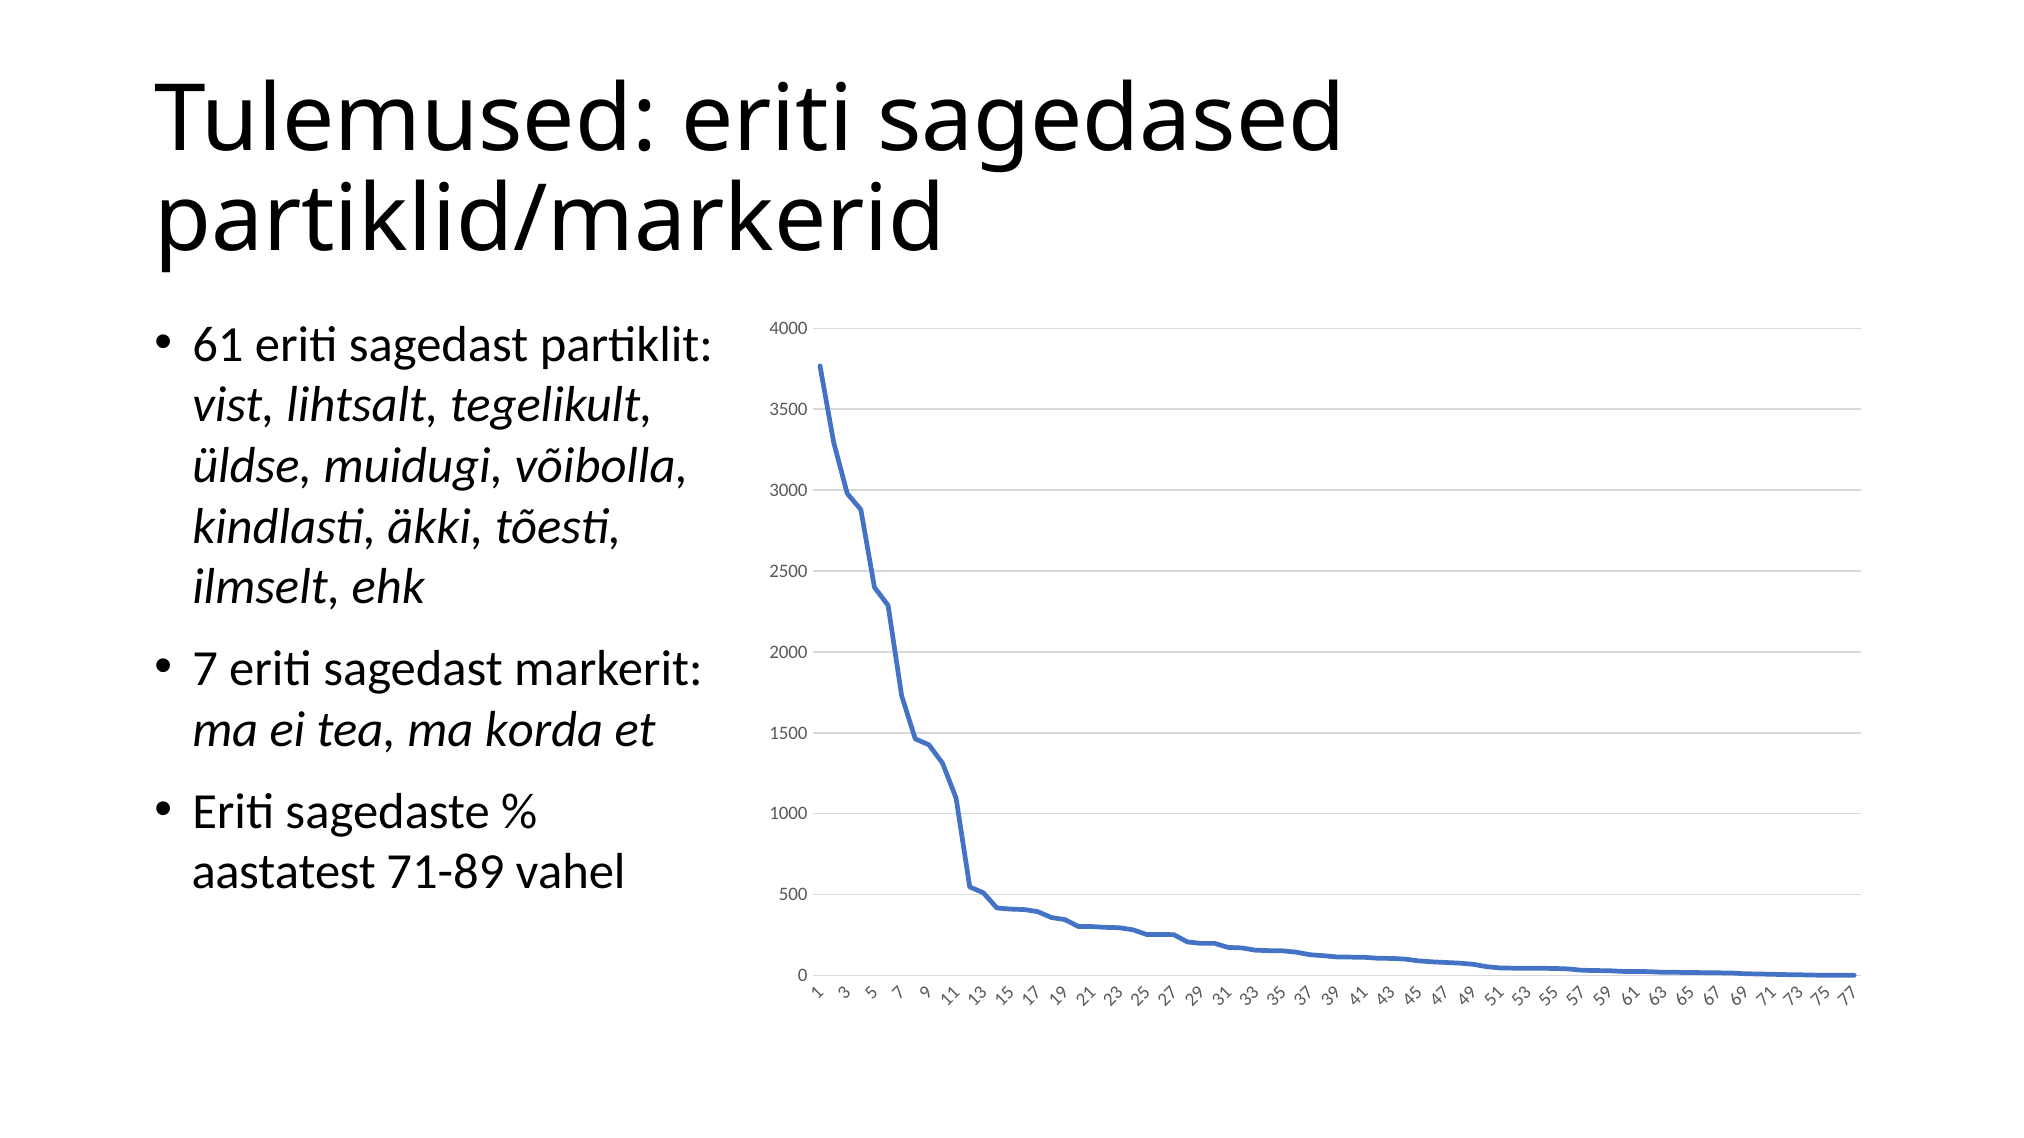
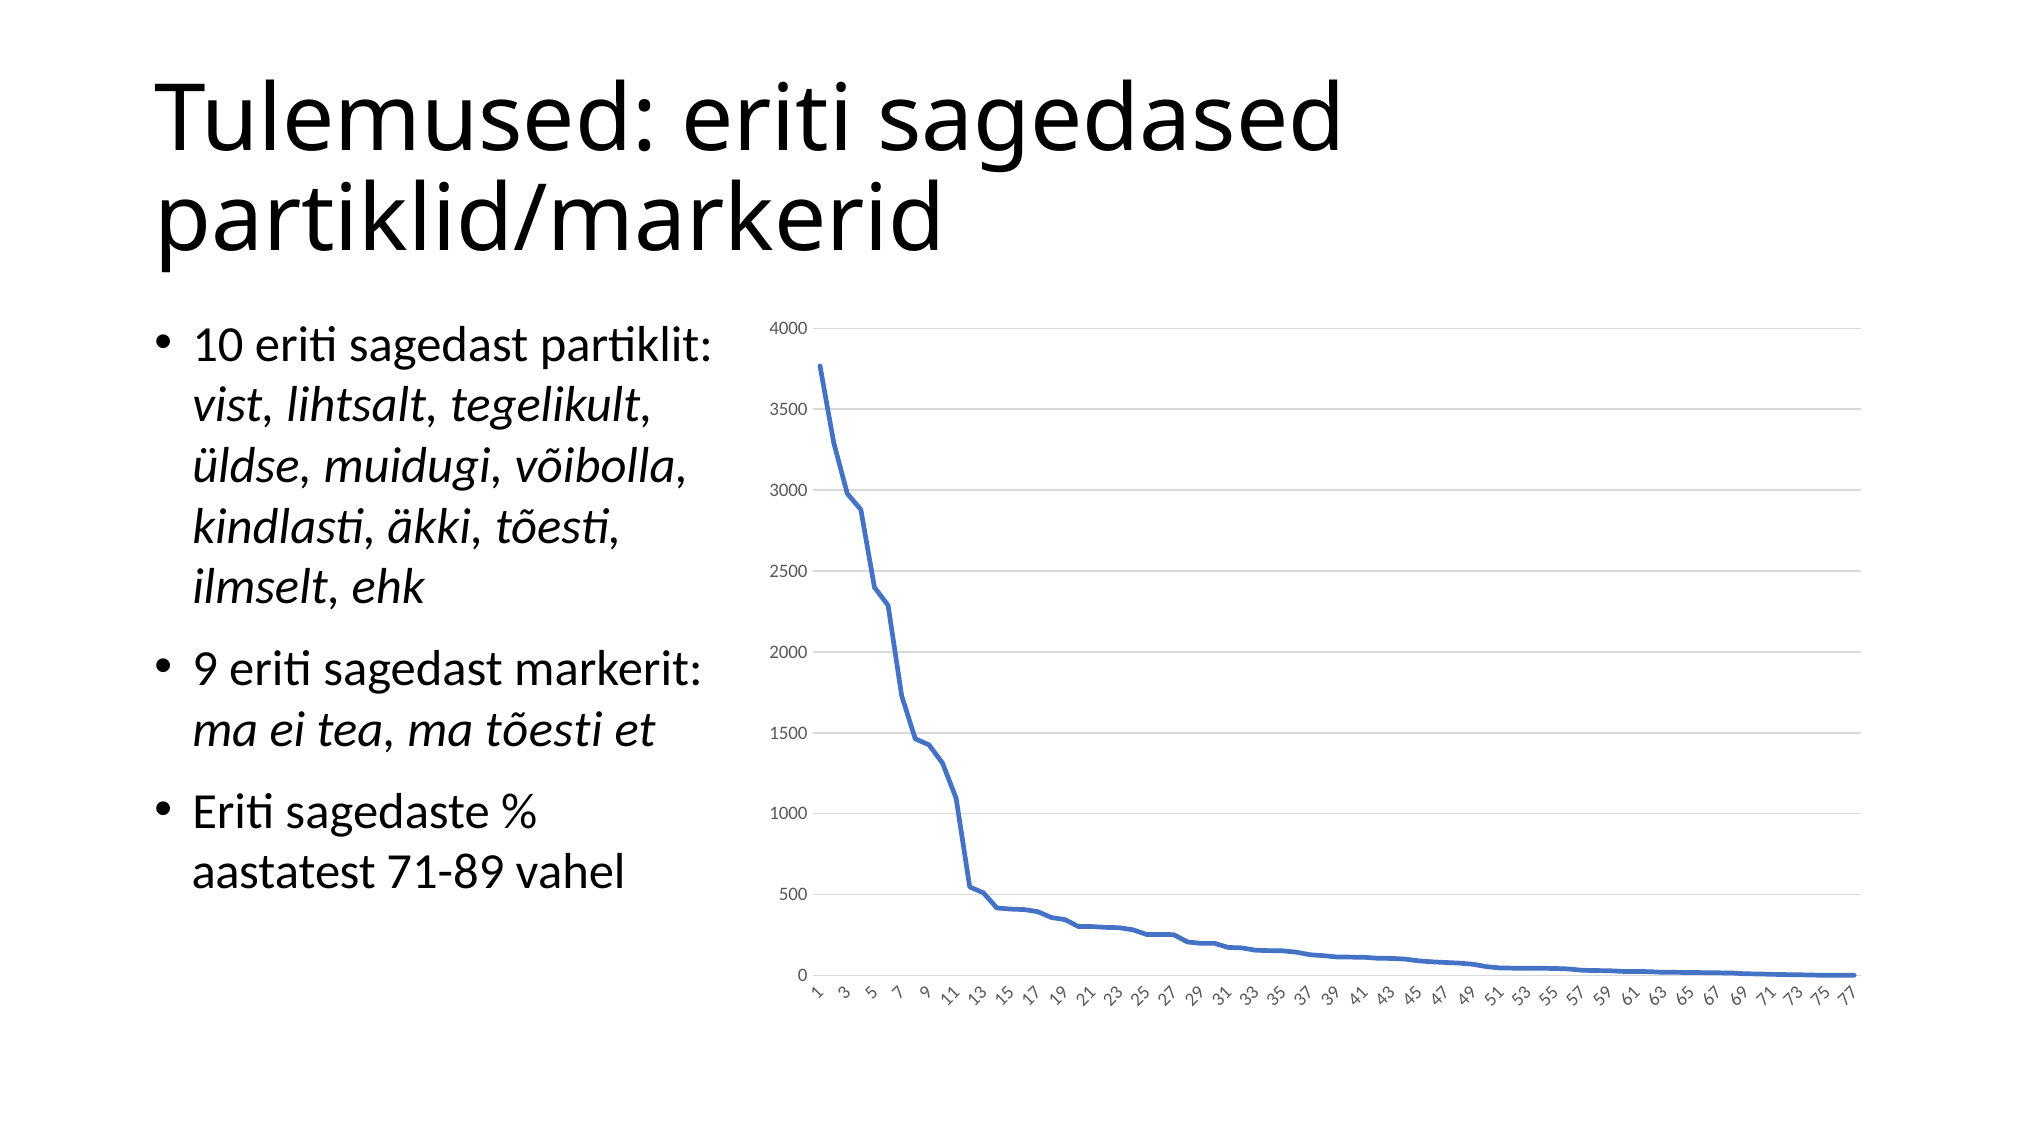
61: 61 -> 10 (218, 345)
7: 7 -> 9 (205, 669)
ma korda: korda -> tõesti (544, 730)
